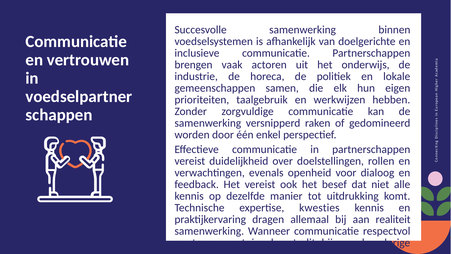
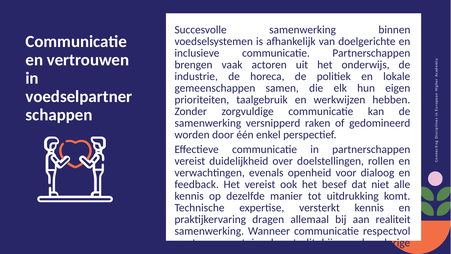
kwesties: kwesties -> versterkt (319, 207)
